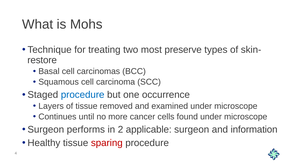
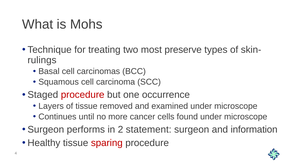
restore: restore -> rulings (42, 60)
procedure colour: blue -> red (83, 95)
applicable: applicable -> statement (149, 130)
